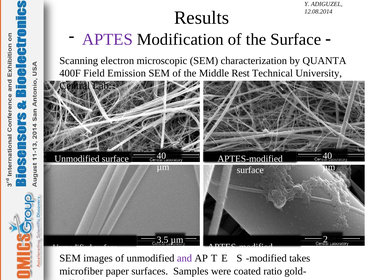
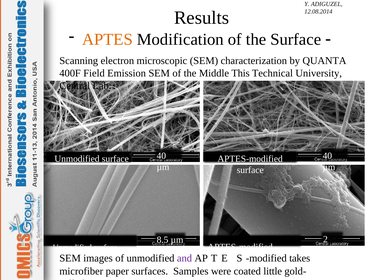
APTES colour: purple -> orange (107, 39)
Rest: Rest -> This (241, 73)
3.5: 3.5 -> 8.5 (163, 240)
ratio: ratio -> little (273, 272)
